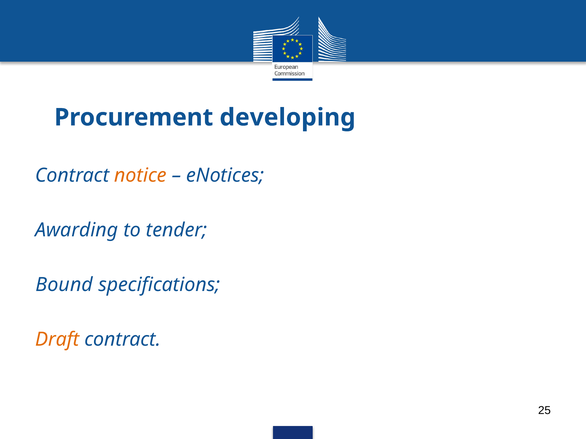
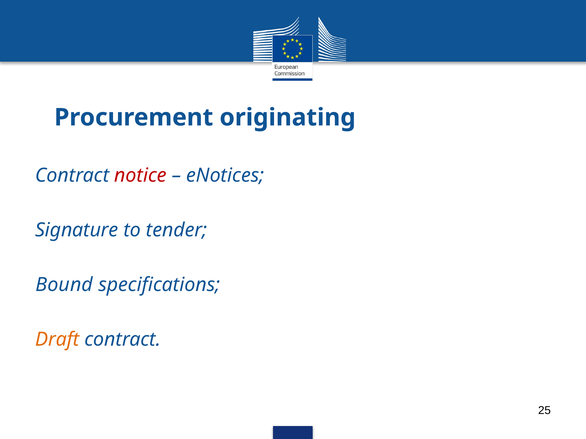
developing: developing -> originating (288, 118)
notice colour: orange -> red (140, 176)
Awarding: Awarding -> Signature (77, 230)
